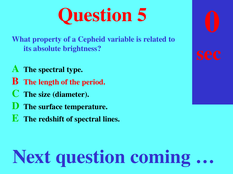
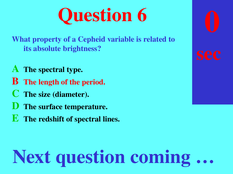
Question 5: 5 -> 6 (142, 15)
